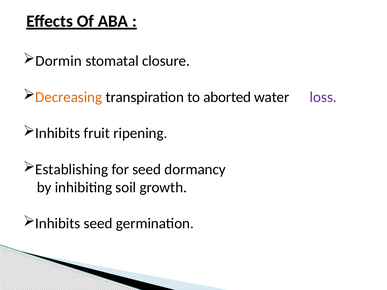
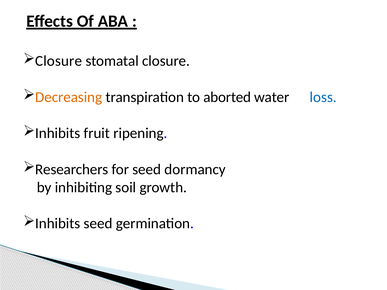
Dormin: Dormin -> Closure (59, 61)
loss colour: purple -> blue (323, 97)
Establishing: Establishing -> Researchers (72, 169)
